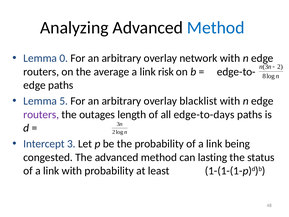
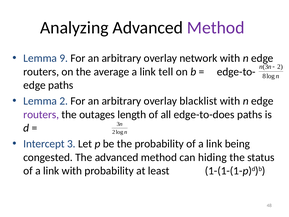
Method colour: blue -> purple (216, 28)
0: 0 -> 9 (64, 58)
risk: risk -> tell (166, 72)
Lemma 5: 5 -> 2 (64, 101)
edge-to-days: edge-to-days -> edge-to-does (204, 114)
lasting: lasting -> hiding (212, 157)
